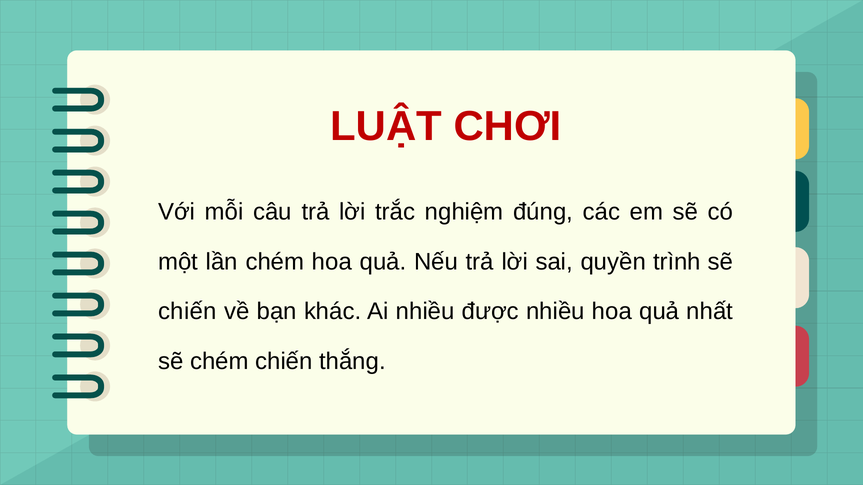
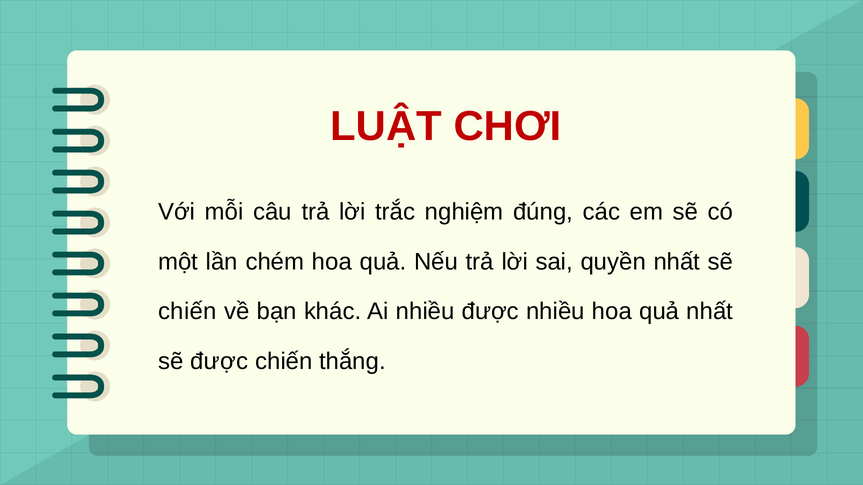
quyền trình: trình -> nhất (677, 262)
sẽ chém: chém -> được (219, 362)
